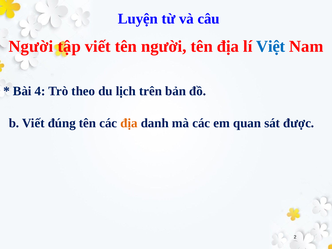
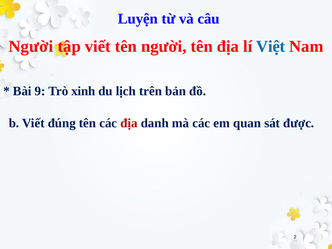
4: 4 -> 9 (40, 91)
theo: theo -> xinh (83, 91)
địa colour: orange -> red (129, 123)
